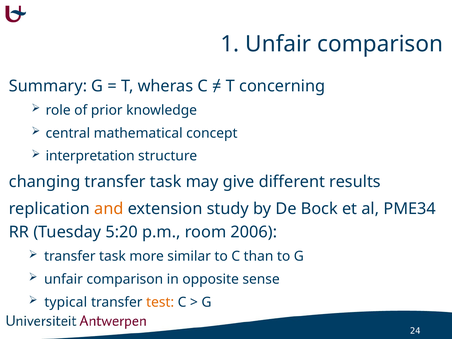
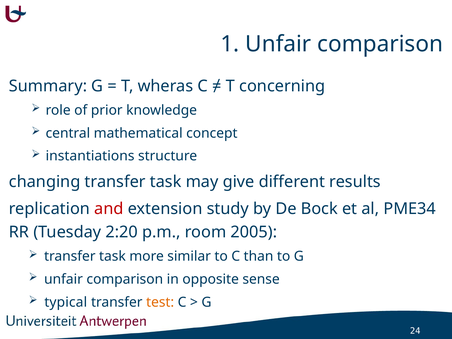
interpretation: interpretation -> instantiations (90, 156)
and colour: orange -> red (109, 209)
5:20: 5:20 -> 2:20 (122, 232)
2006: 2006 -> 2005 (254, 232)
